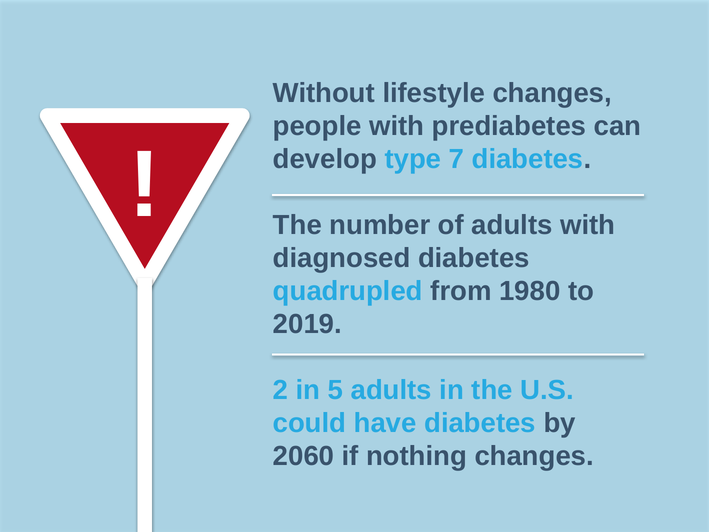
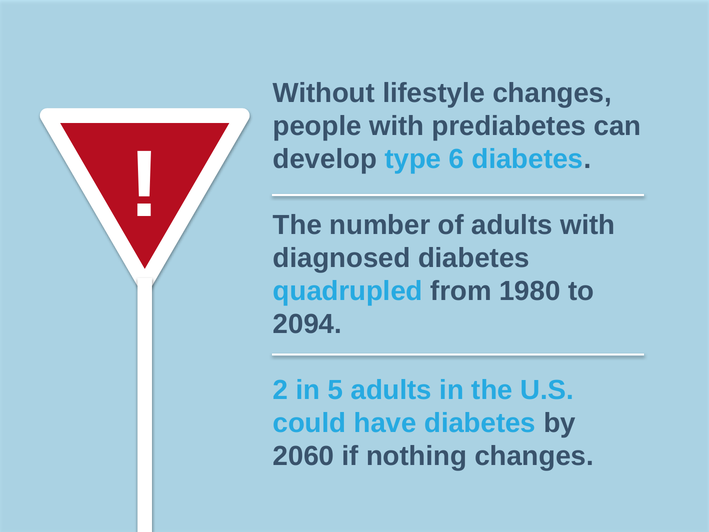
7: 7 -> 6 (456, 159)
2019: 2019 -> 2094 (307, 324)
